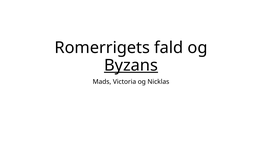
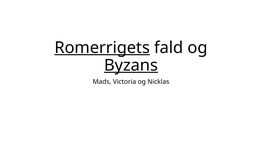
Romerrigets underline: none -> present (102, 48)
